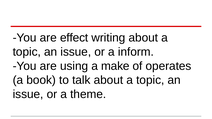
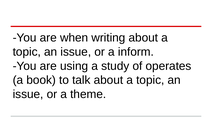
effect: effect -> when (74, 38)
make: make -> study (115, 66)
